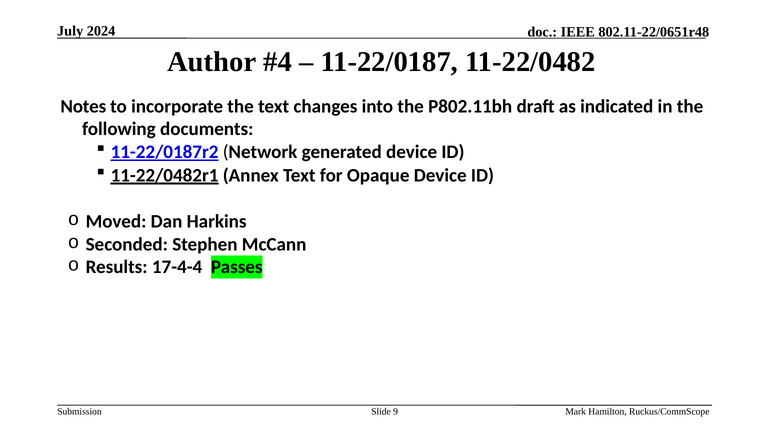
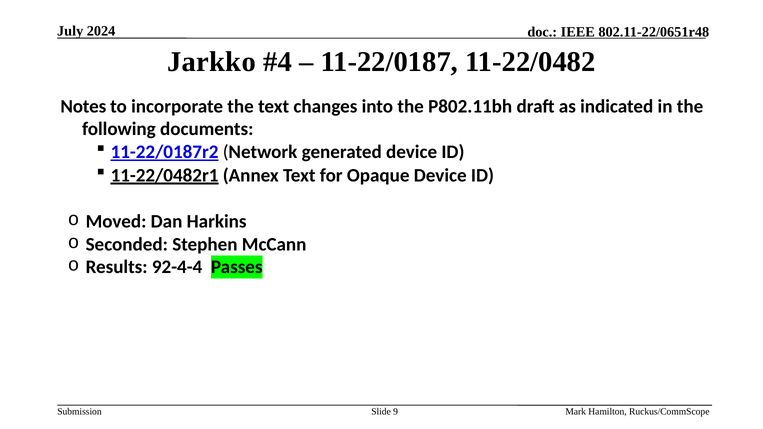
Author: Author -> Jarkko (212, 62)
17-4-4: 17-4-4 -> 92-4-4 (177, 267)
